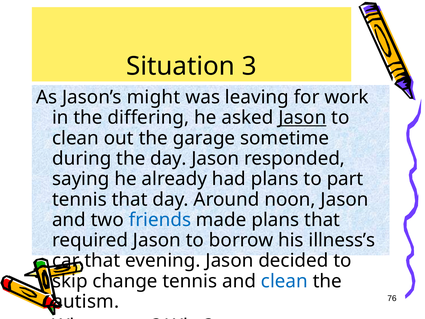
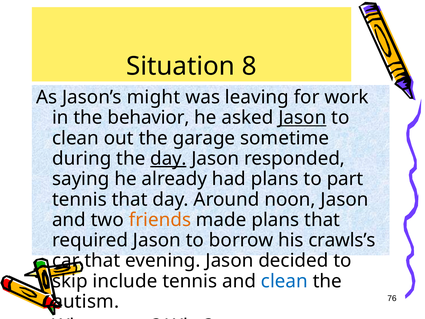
3: 3 -> 8 (249, 66)
differing: differing -> behavior (149, 118)
day underline: none -> present (168, 158)
friends colour: blue -> orange (160, 220)
illness’s: illness’s -> crawls’s (342, 240)
change: change -> include (125, 281)
